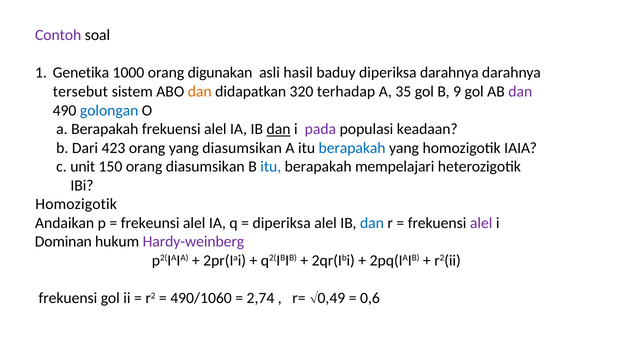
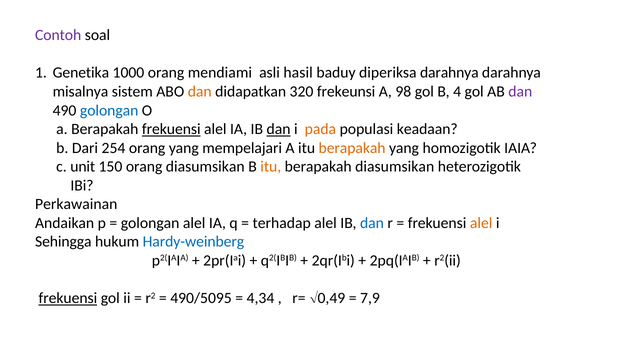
digunakan: digunakan -> mendiami (220, 73)
tersebut: tersebut -> misalnya (80, 92)
terhadap: terhadap -> frekeunsi (346, 92)
35: 35 -> 98 (403, 92)
9: 9 -> 4 (457, 92)
frekuensi underline: none -> present (171, 129)
pada colour: purple -> orange (320, 129)
423: 423 -> 254 (113, 148)
yang diasumsikan: diasumsikan -> mempelajari (242, 148)
berapakah colour: blue -> orange (352, 148)
itu colour: blue -> orange (271, 167)
berapakah mempelajari: mempelajari -> diasumsikan (395, 167)
Homozigotik: Homozigotik -> Perkawainan (76, 204)
frekeunsi: frekeunsi -> golongan (150, 223)
diperiksa: diperiksa -> terhadap (282, 223)
alel colour: purple -> orange (481, 223)
Dominan: Dominan -> Sehingga (63, 242)
Hardy-weinberg colour: purple -> blue (193, 242)
frekuensi underline: none -> present (68, 298)
490/1060: 490/1060 -> 490/5095 (201, 298)
2,74: 2,74 -> 4,34 (260, 298)
0,6: 0,6 -> 7,9 (370, 298)
